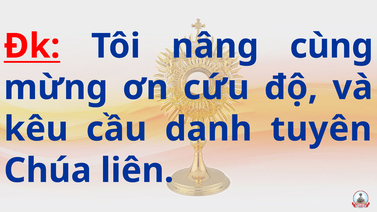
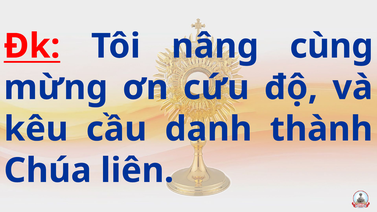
tuyên: tuyên -> thành (321, 129)
